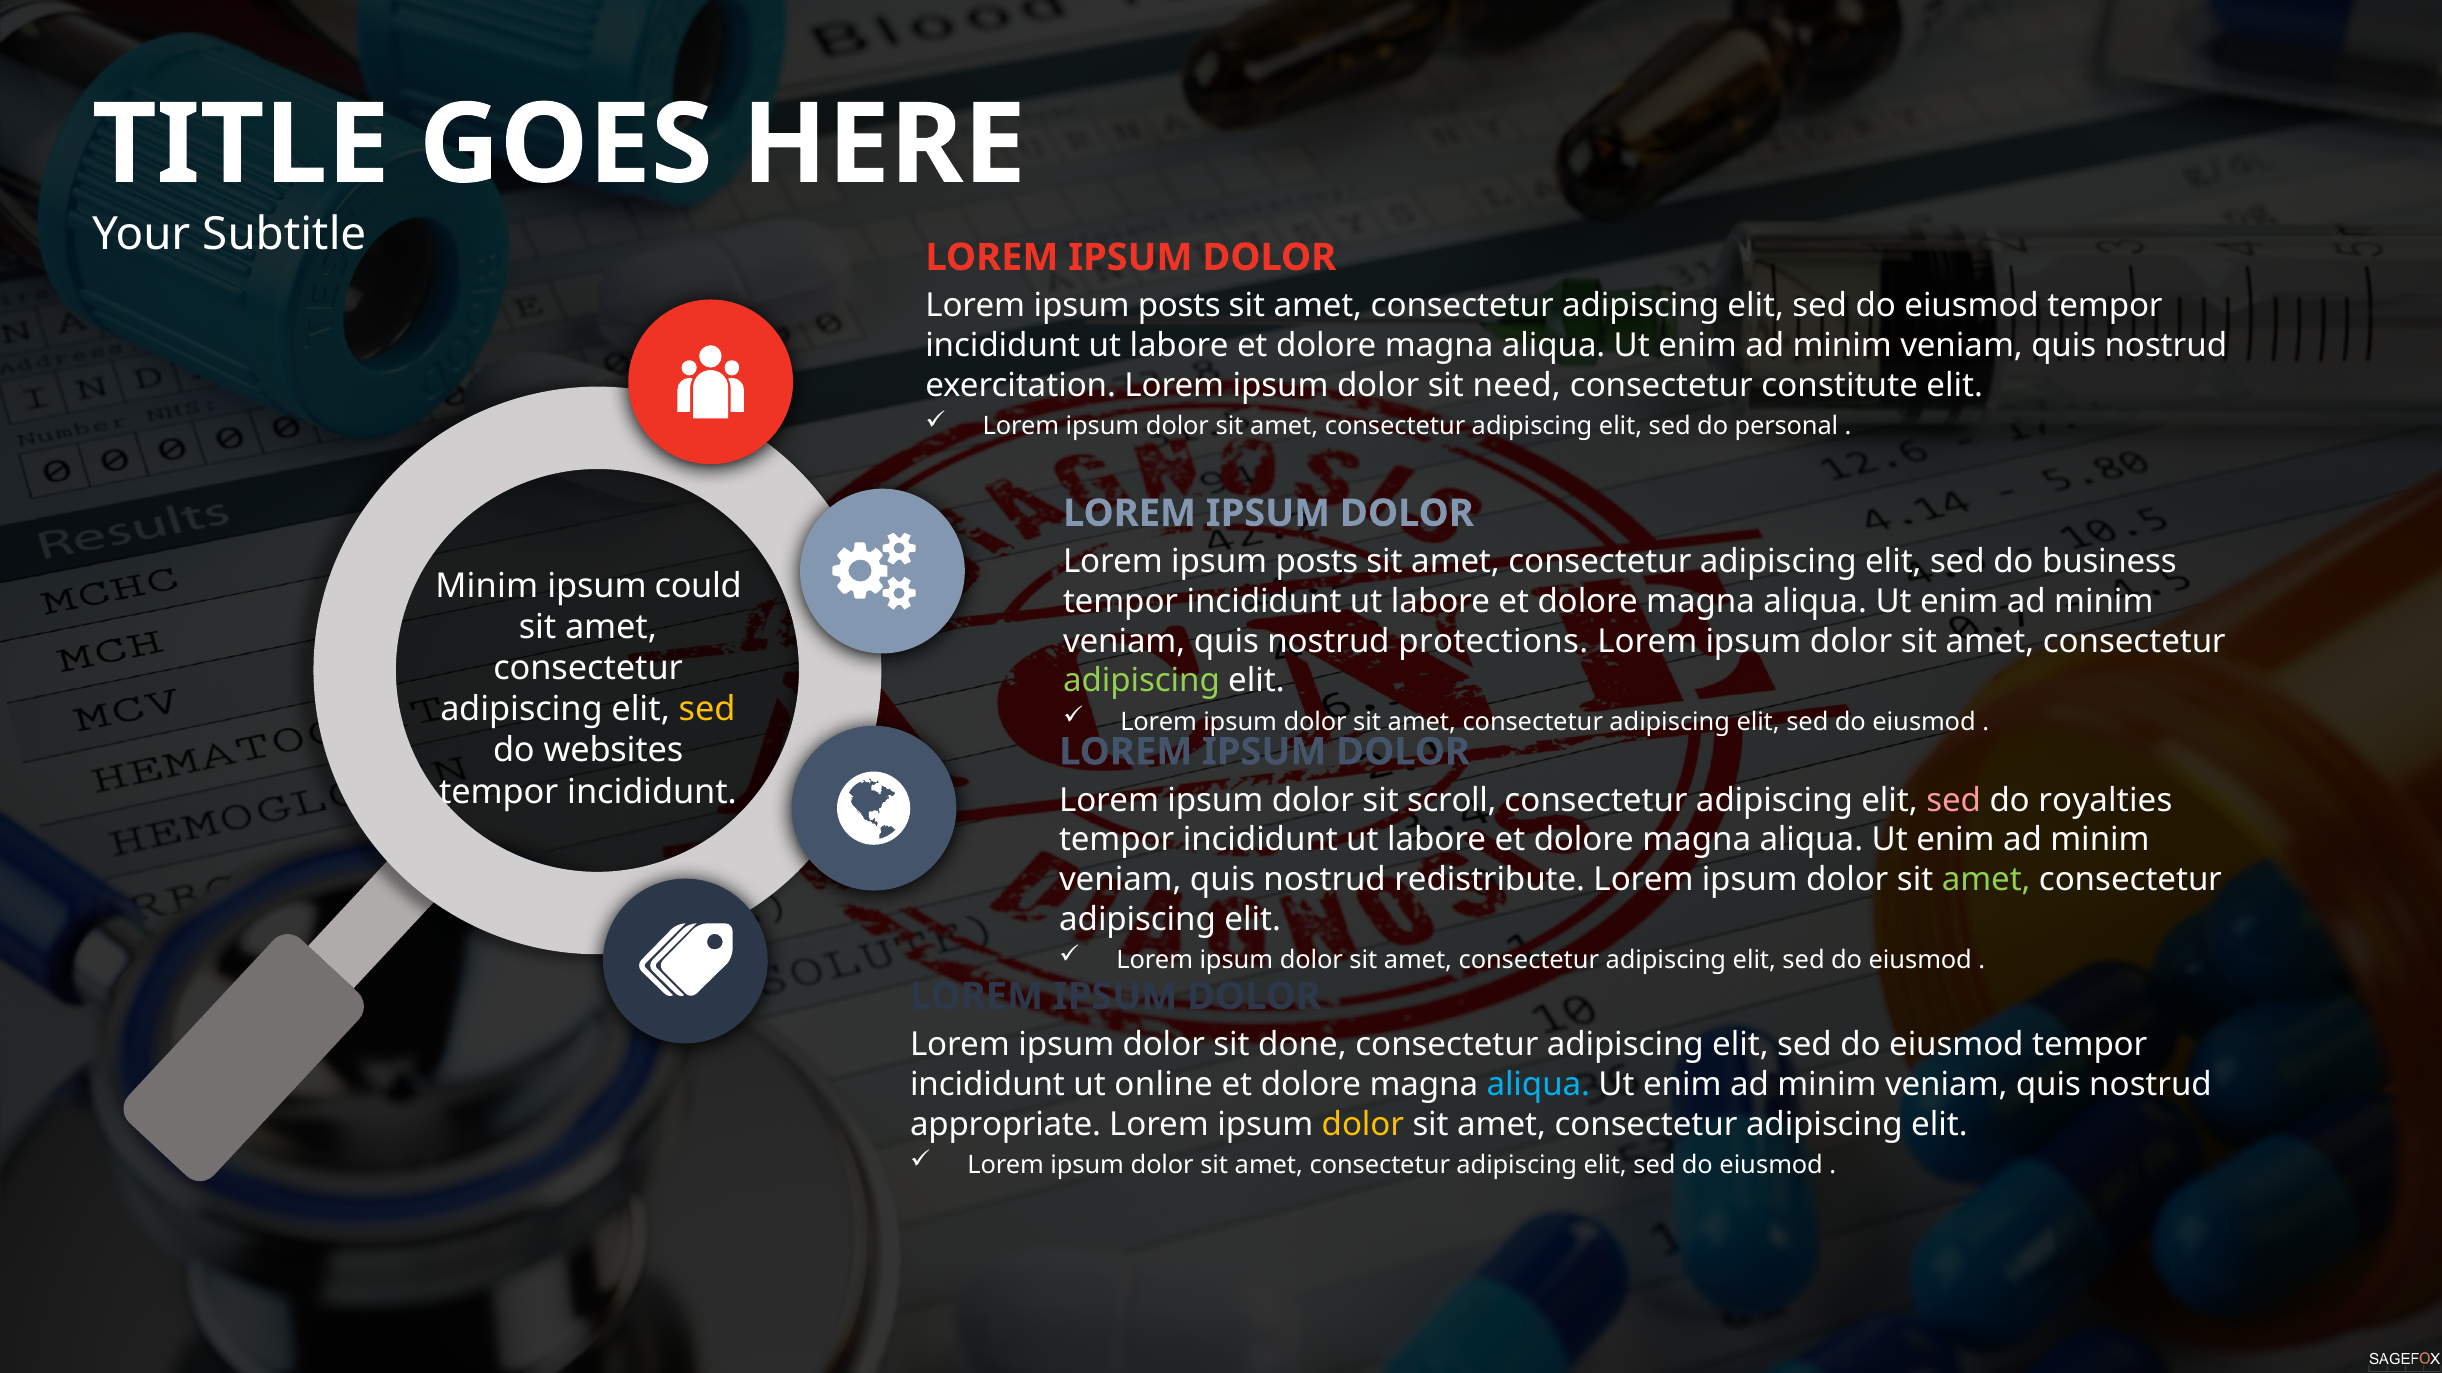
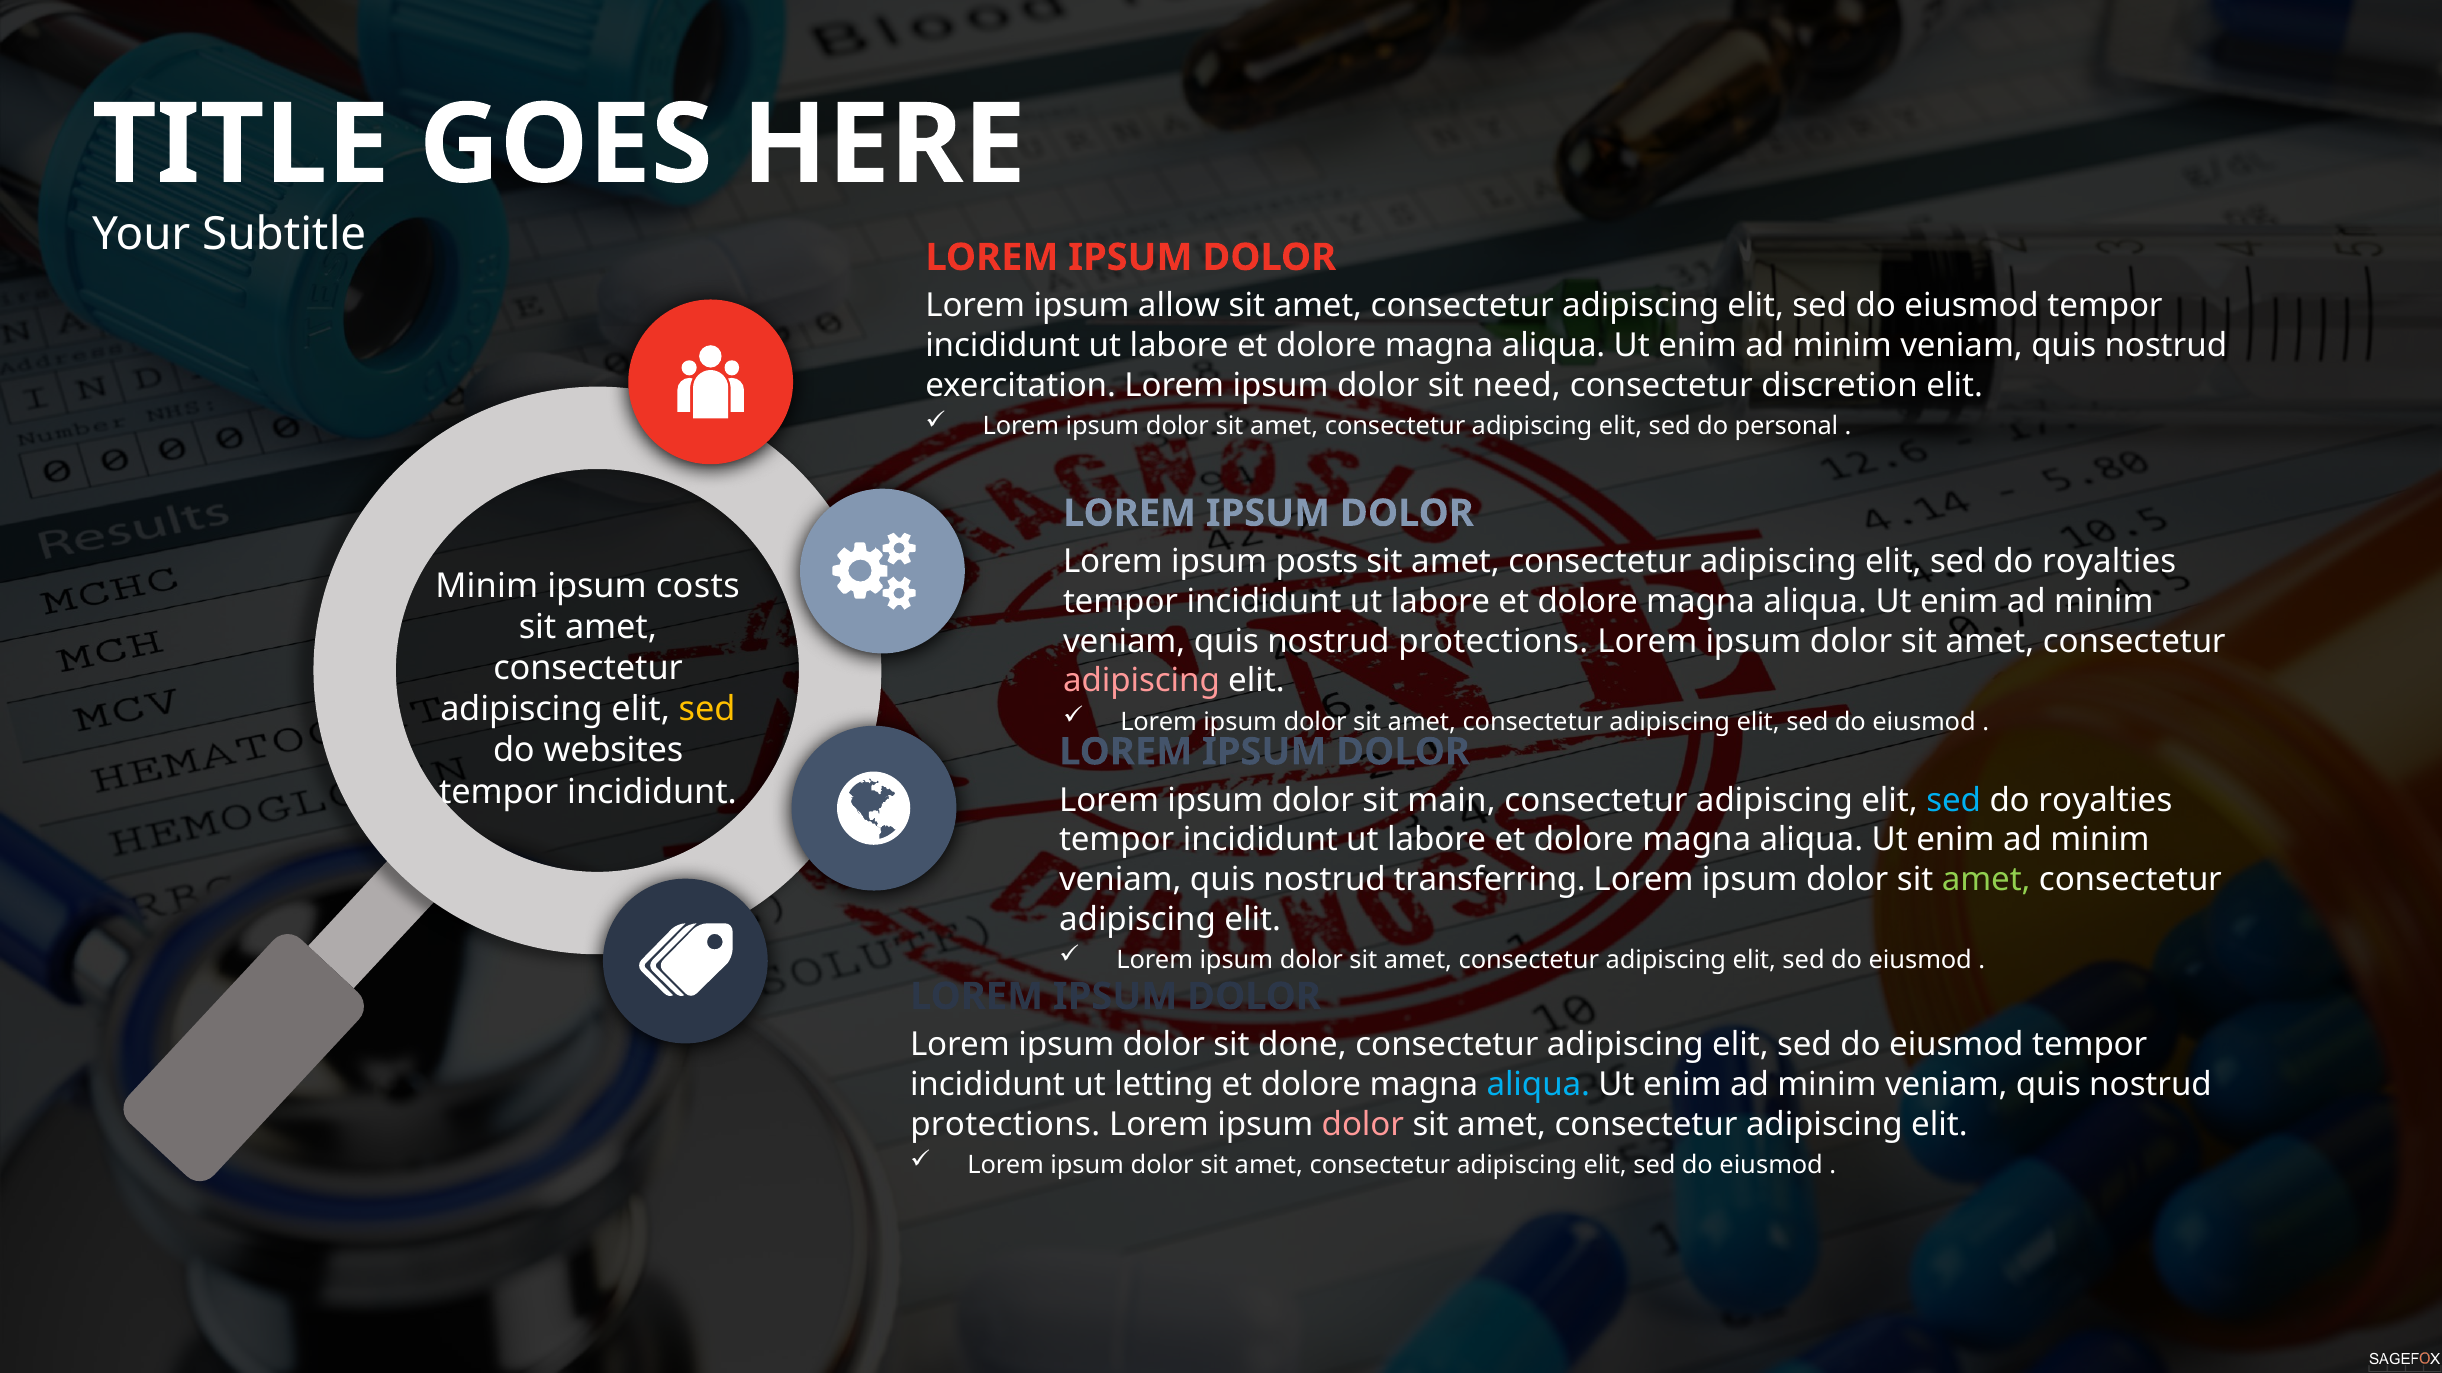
posts: posts -> allow (1179, 306)
constitute: constitute -> discretion (1840, 386)
business: business -> royalties (2109, 562)
could: could -> costs (698, 586)
adipiscing colour: light green -> pink (1141, 681)
scroll: scroll -> main (1452, 801)
sed colour: pink -> light blue (1954, 801)
redistribute: redistribute -> transferring (1490, 880)
online: online -> letting (1164, 1085)
appropriate: appropriate -> protections (1005, 1125)
dolor colour: yellow -> pink (1363, 1125)
